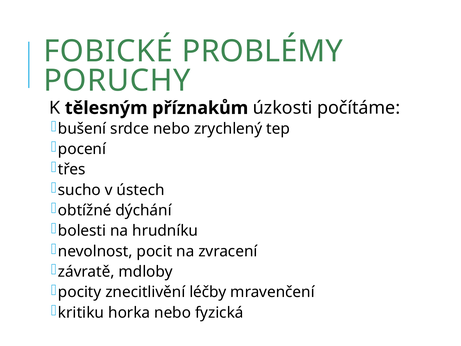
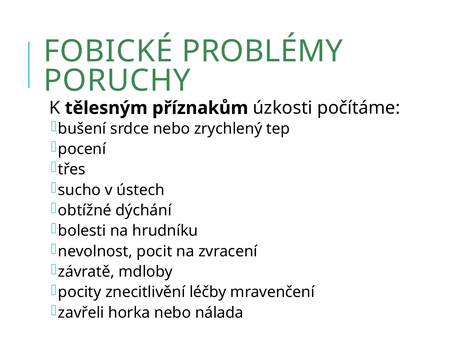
kritiku: kritiku -> zavřeli (81, 312)
fyzická: fyzická -> nálada (219, 312)
